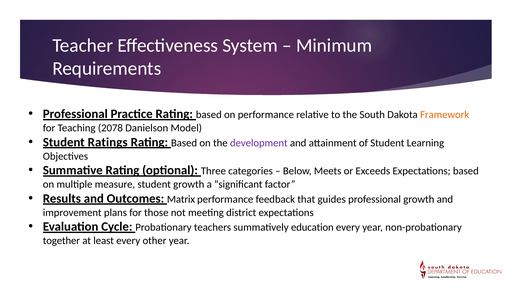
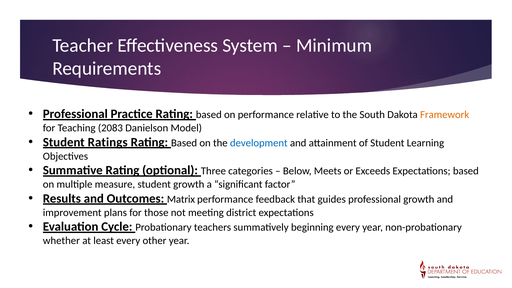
2078: 2078 -> 2083 (110, 128)
development colour: purple -> blue (259, 143)
education: education -> beginning (312, 227)
together: together -> whether (61, 241)
